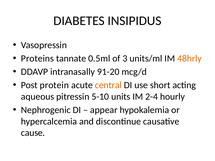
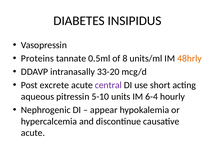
3: 3 -> 8 (125, 58)
91-20: 91-20 -> 33-20 (108, 72)
protein: protein -> excrete (54, 85)
central colour: orange -> purple (108, 85)
2-4: 2-4 -> 6-4 (152, 97)
cause: cause -> acute (33, 133)
